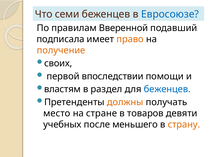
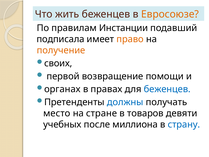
семи: семи -> жить (67, 14)
Евросоюзе colour: blue -> orange (170, 14)
Вверенной: Вверенной -> Инстанции (124, 28)
впоследствии: впоследствии -> возвращение (113, 76)
властям: властям -> органах (62, 89)
раздел: раздел -> правах (106, 89)
должны colour: orange -> blue (125, 102)
меньшего: меньшего -> миллиона (135, 124)
страну colour: orange -> blue (184, 124)
